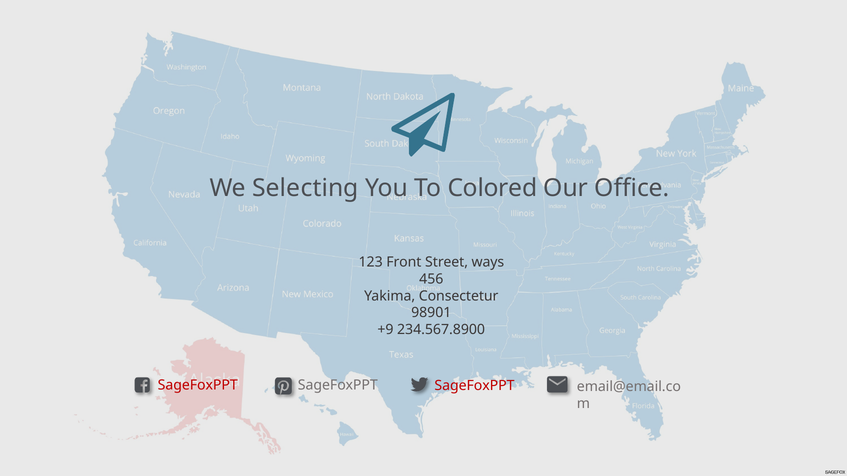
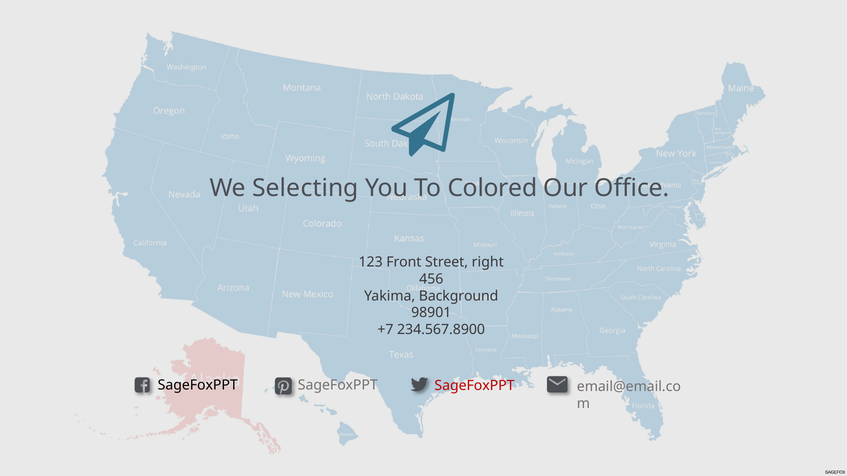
ways: ways -> right (488, 262)
Consectetur: Consectetur -> Background (459, 296)
+9: +9 -> +7 (385, 330)
SageFoxPPT colour: red -> black (198, 386)
